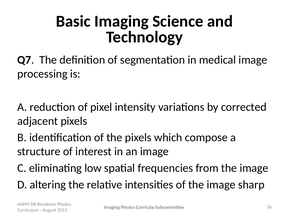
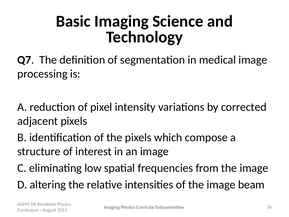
sharp: sharp -> beam (251, 184)
